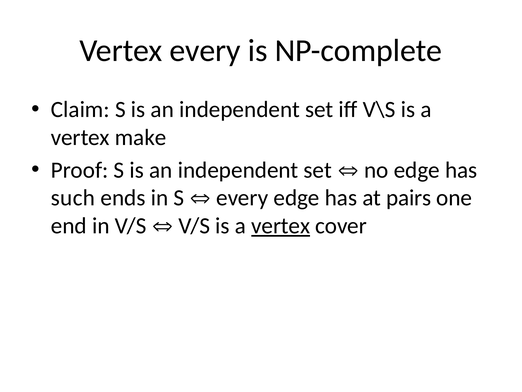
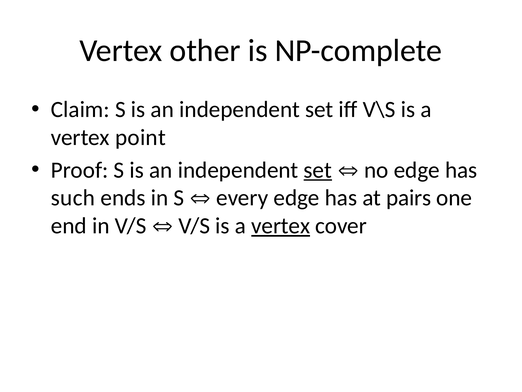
Vertex every: every -> other (205, 51)
make: make -> point (140, 137)
set underline: none -> present (318, 170)
